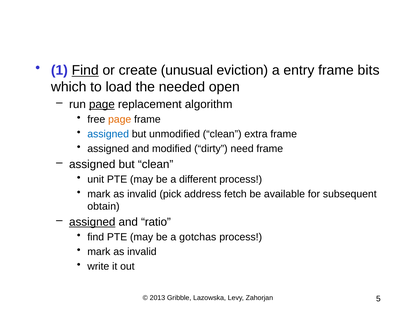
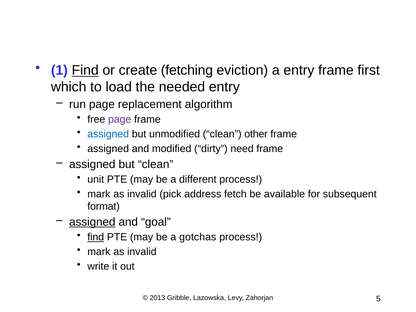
unusual: unusual -> fetching (187, 70)
bits: bits -> first (369, 70)
needed open: open -> entry (224, 87)
page underline: present -> none (102, 104)
page colour: orange -> purple (120, 120)
extra: extra -> other (256, 134)
obtain: obtain -> format (104, 206)
ratio: ratio -> goal (156, 222)
find underline: none -> present (96, 237)
